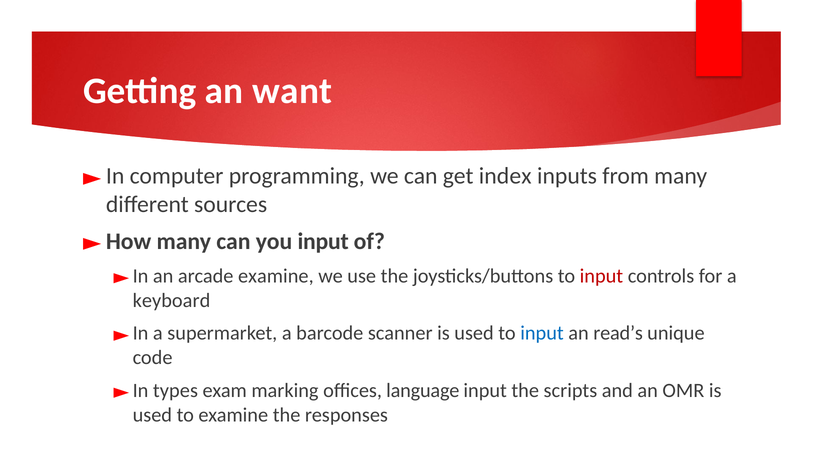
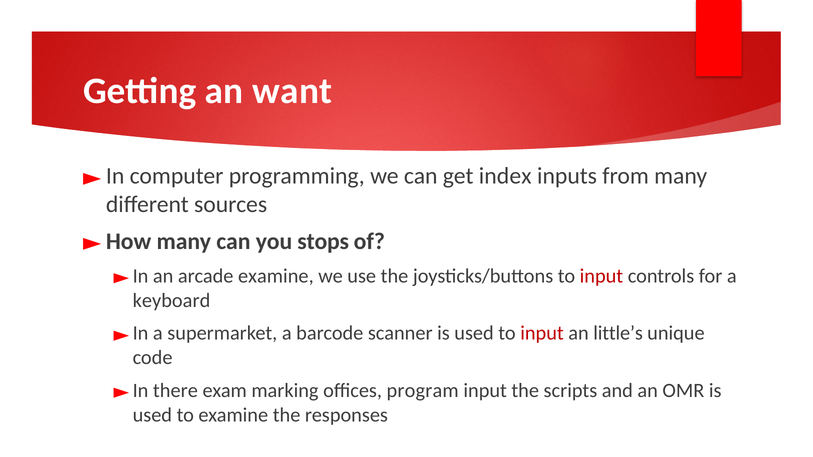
you input: input -> stops (323, 242)
input colour: blue -> red (542, 333)
read’s: read’s -> little’s (618, 333)
types: types -> there (175, 391)
language: language -> program (423, 391)
